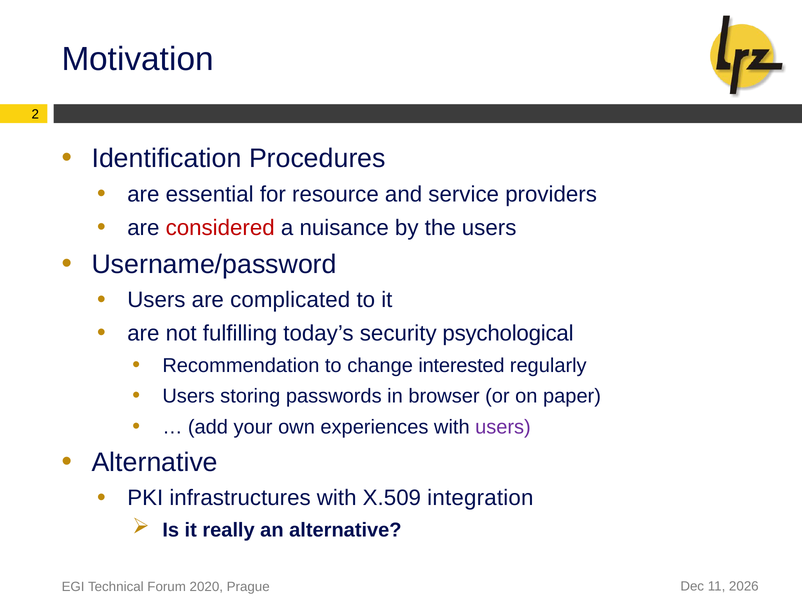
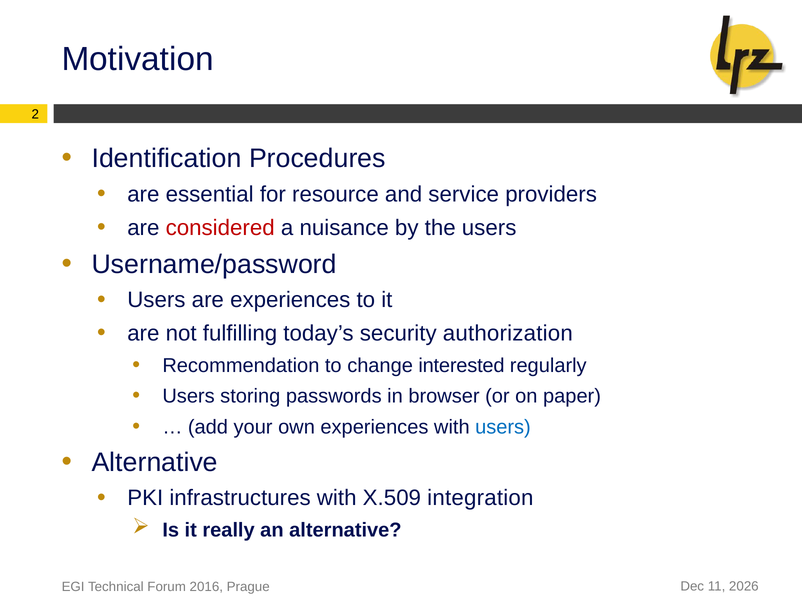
are complicated: complicated -> experiences (290, 300)
psychological: psychological -> authorization (508, 333)
users colour: purple -> blue (503, 427)
2020: 2020 -> 2016 (206, 586)
